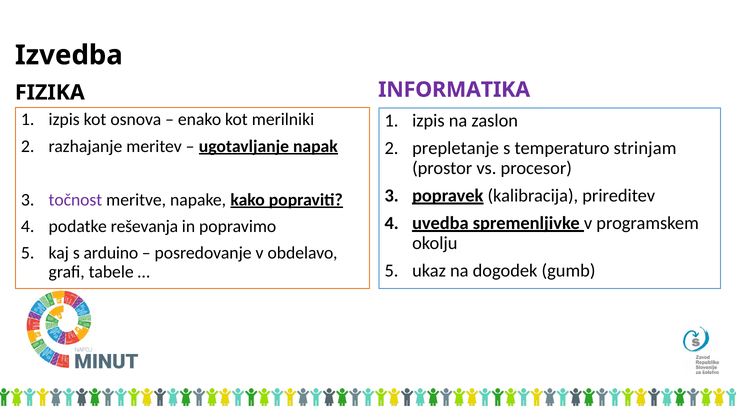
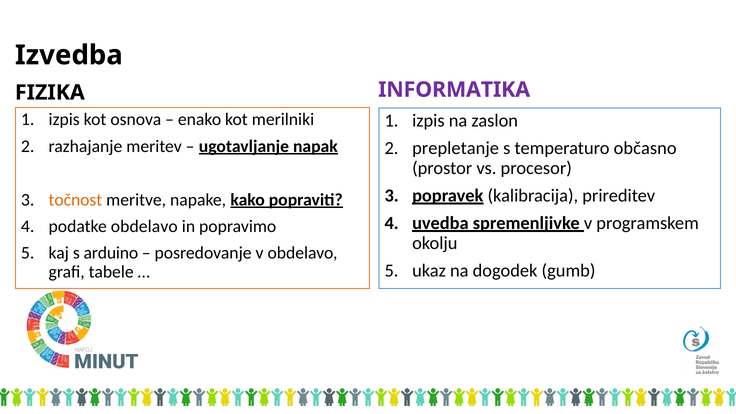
strinjam: strinjam -> občasno (645, 148)
točnost colour: purple -> orange (75, 200)
podatke reševanja: reševanja -> obdelavo (144, 226)
